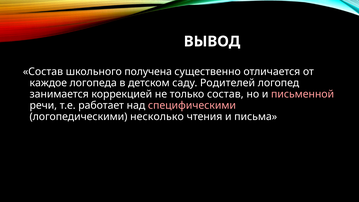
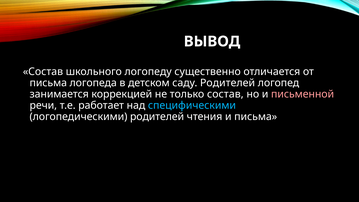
получена: получена -> логопеду (148, 72)
каждое: каждое -> письма (48, 83)
специфическими colour: pink -> light blue (192, 105)
логопедическими несколько: несколько -> родителей (157, 117)
